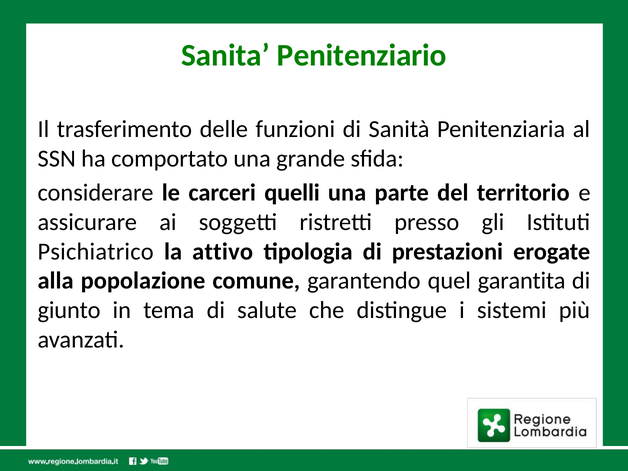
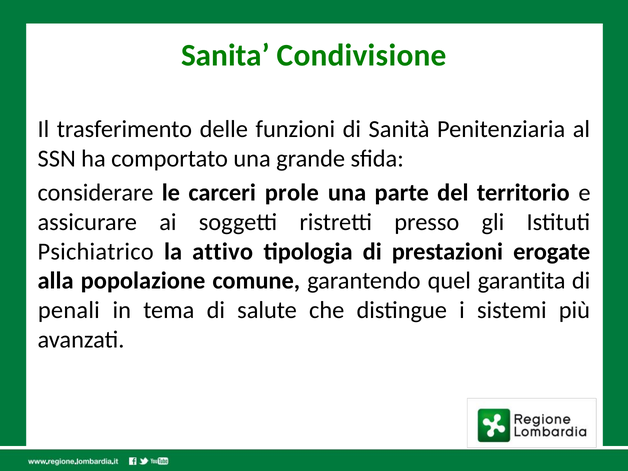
Penitenziario: Penitenziario -> Condivisione (362, 56)
quelli: quelli -> prole (292, 193)
giunto: giunto -> penali (69, 310)
